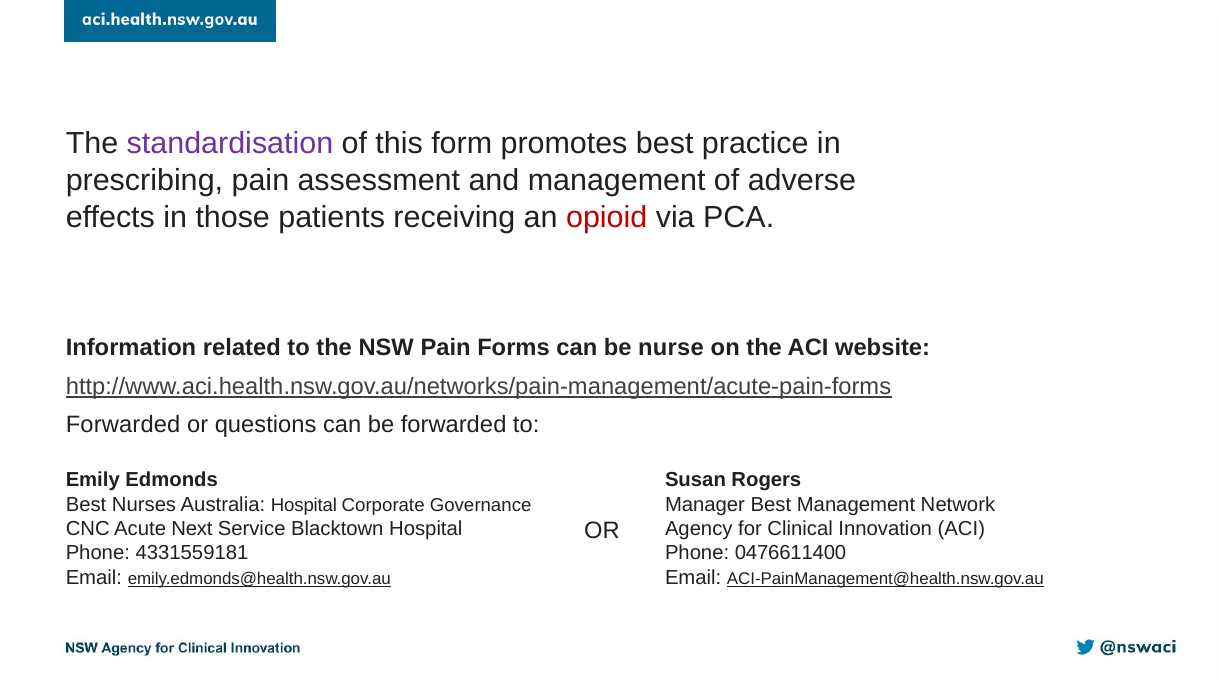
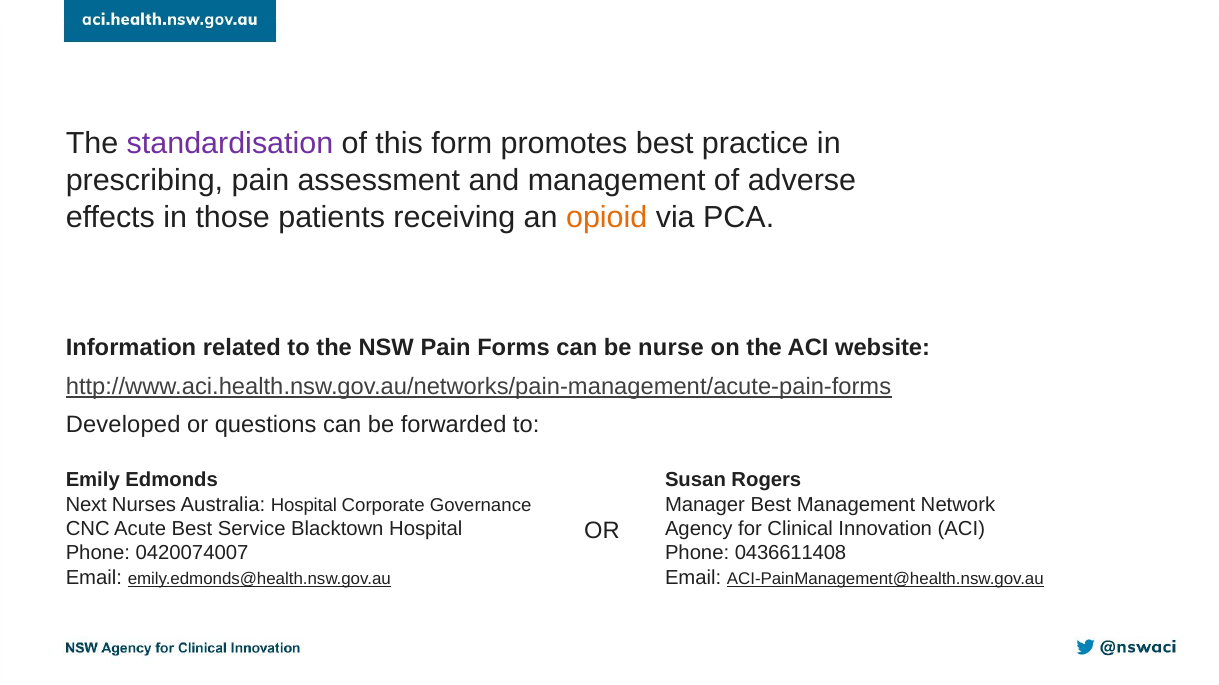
opioid colour: red -> orange (607, 217)
Forwarded: Forwarded -> Developed (123, 425)
Best: Best -> Next (86, 505)
Acute Next: Next -> Best (192, 529)
4331559181: 4331559181 -> 0420074007 (192, 554)
0476611400: 0476611400 -> 0436611408 (790, 554)
